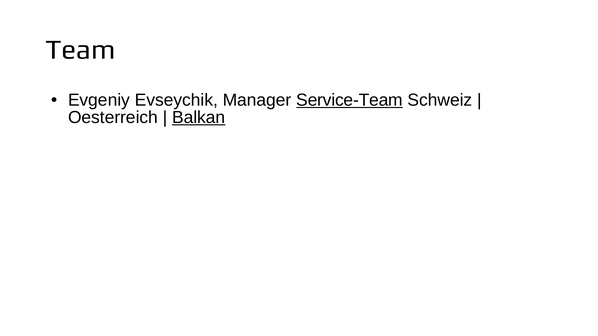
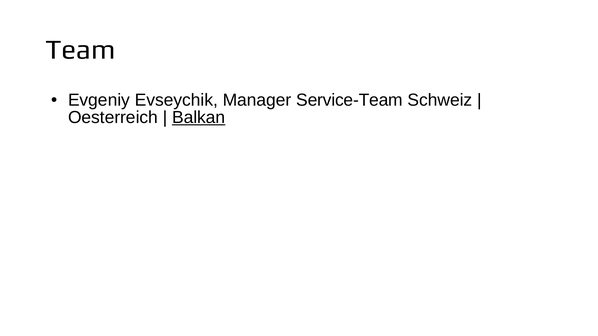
Service-Team underline: present -> none (350, 100)
